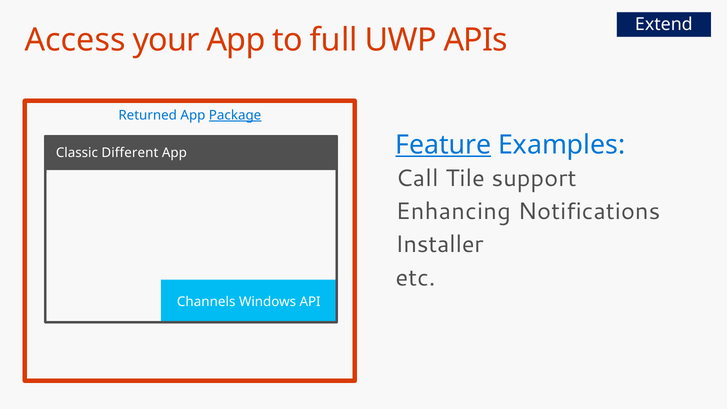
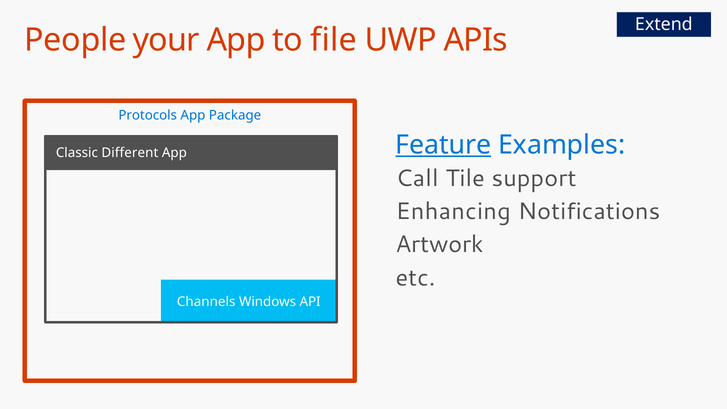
Access: Access -> People (75, 40)
full: full -> file (334, 40)
Returned: Returned -> Protocols (148, 115)
Package underline: present -> none (235, 115)
Installer: Installer -> Artwork (439, 245)
